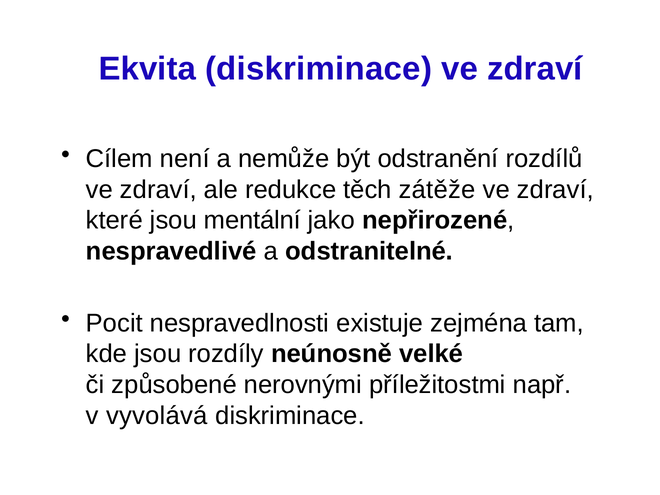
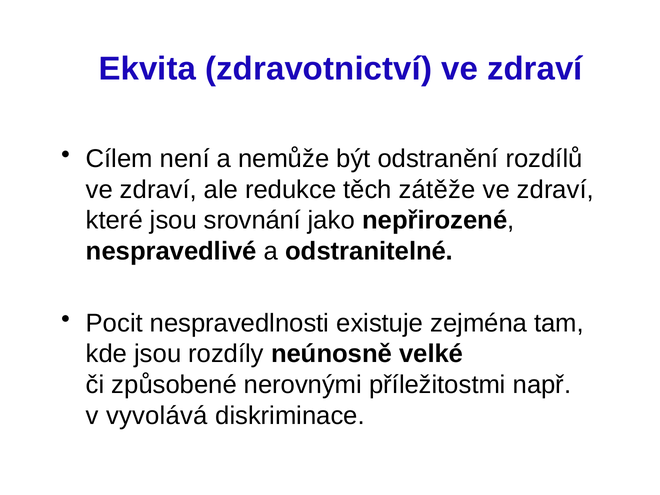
Ekvita diskriminace: diskriminace -> zdravotnictví (319, 69)
mentální: mentální -> srovnání (252, 220)
